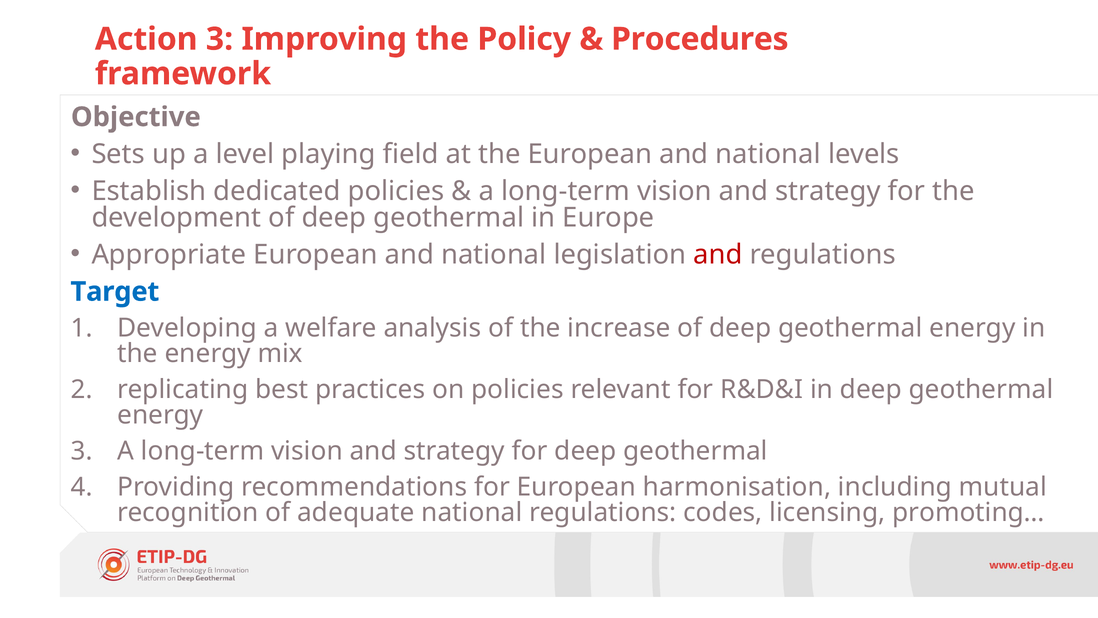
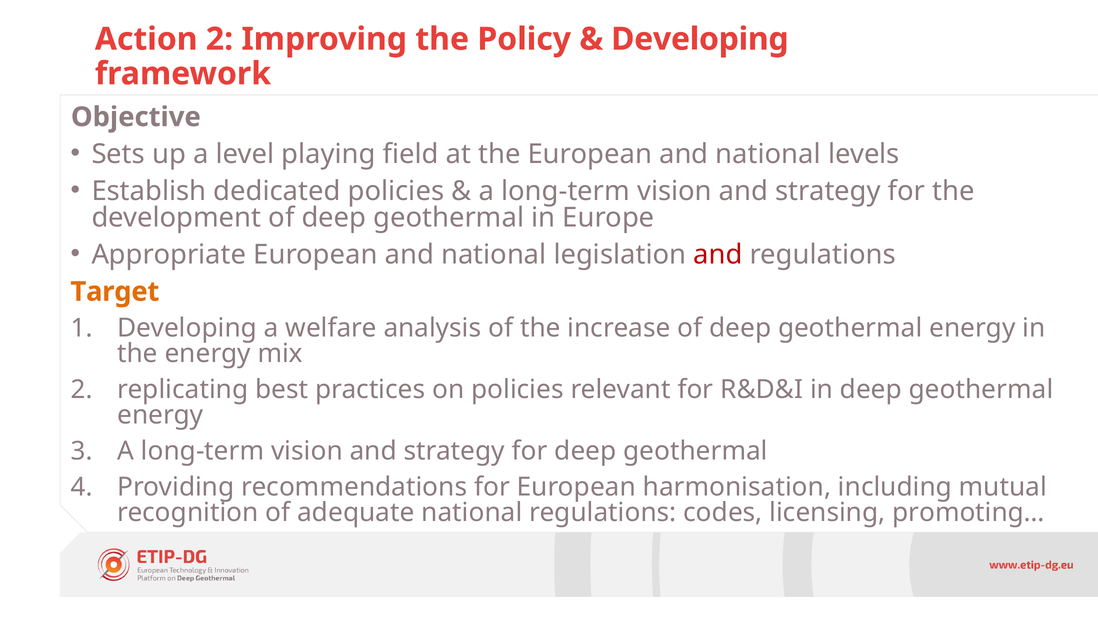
Action 3: 3 -> 2 (219, 39)
Procedures: Procedures -> Developing (700, 39)
Target colour: blue -> orange (115, 292)
